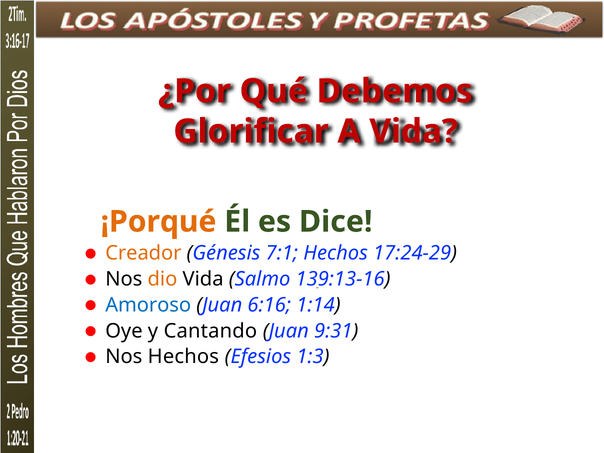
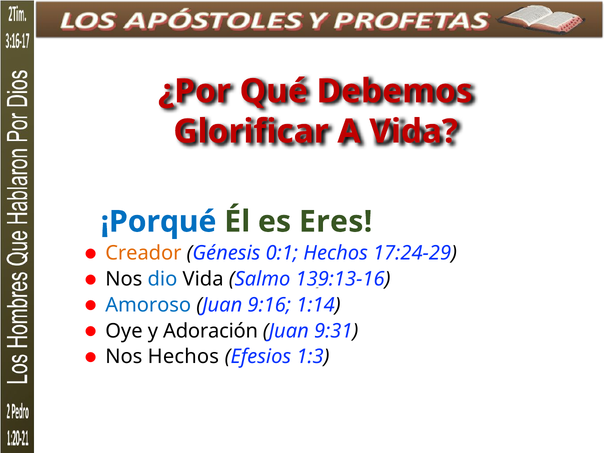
¡Porqué colour: orange -> blue (158, 222)
Dice: Dice -> Eres (336, 222)
7:1: 7:1 -> 0:1 (282, 253)
dio colour: orange -> blue (162, 279)
6:16: 6:16 -> 9:16 (269, 305)
Cantando: Cantando -> Adoración (211, 331)
